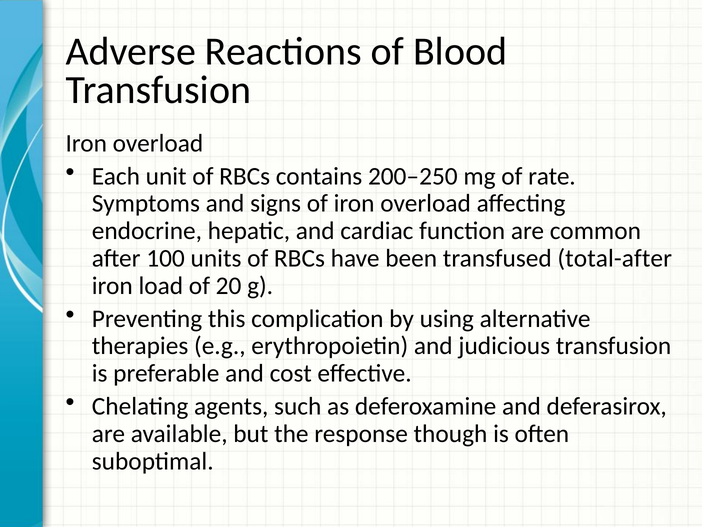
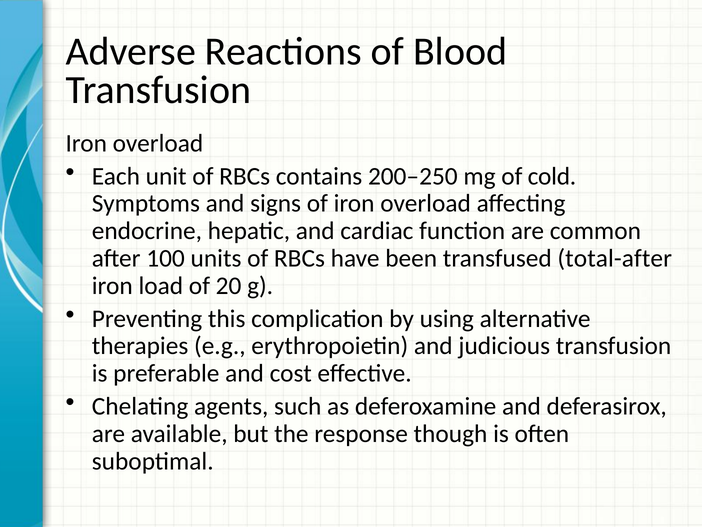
rate: rate -> cold (552, 176)
